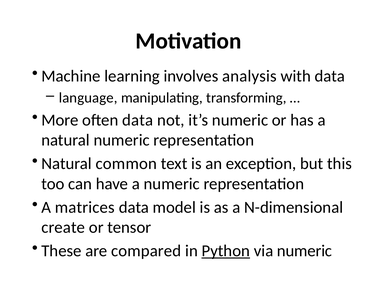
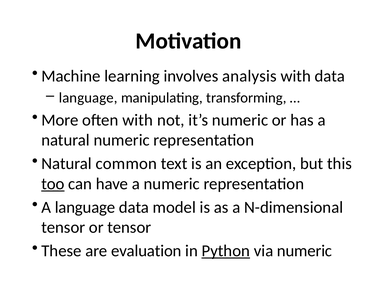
often data: data -> with (138, 120)
too underline: none -> present (53, 184)
A matrices: matrices -> language (85, 207)
create: create -> tensor (63, 227)
compared: compared -> evaluation (146, 251)
